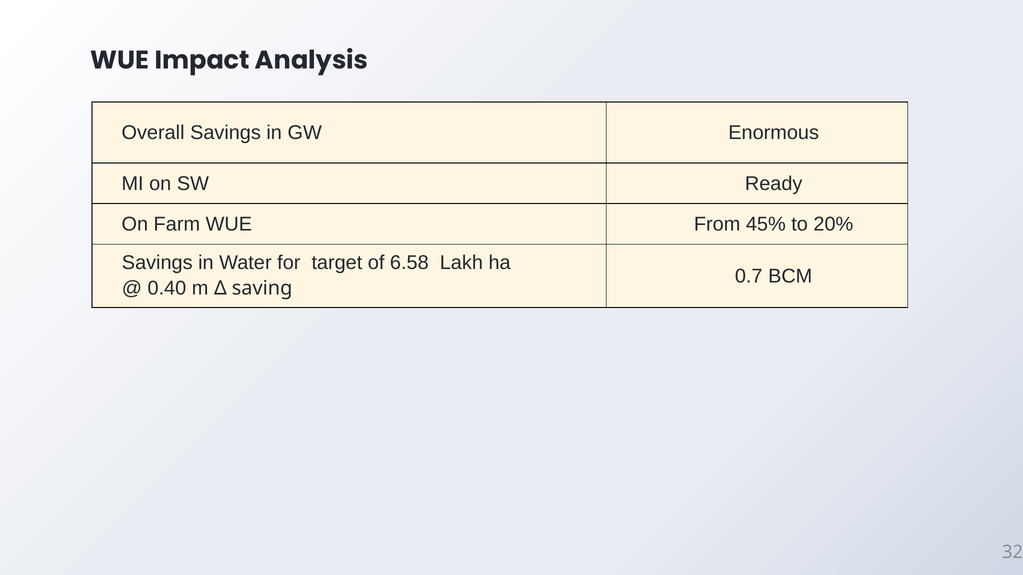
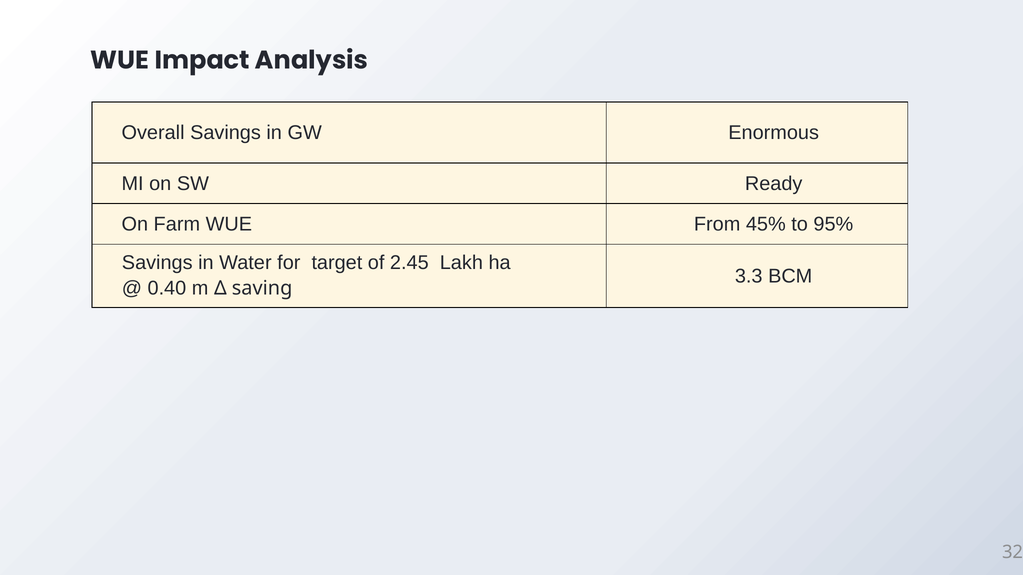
20%: 20% -> 95% (833, 224)
6.58: 6.58 -> 2.45 (409, 263)
0.7: 0.7 -> 3.3 (749, 276)
